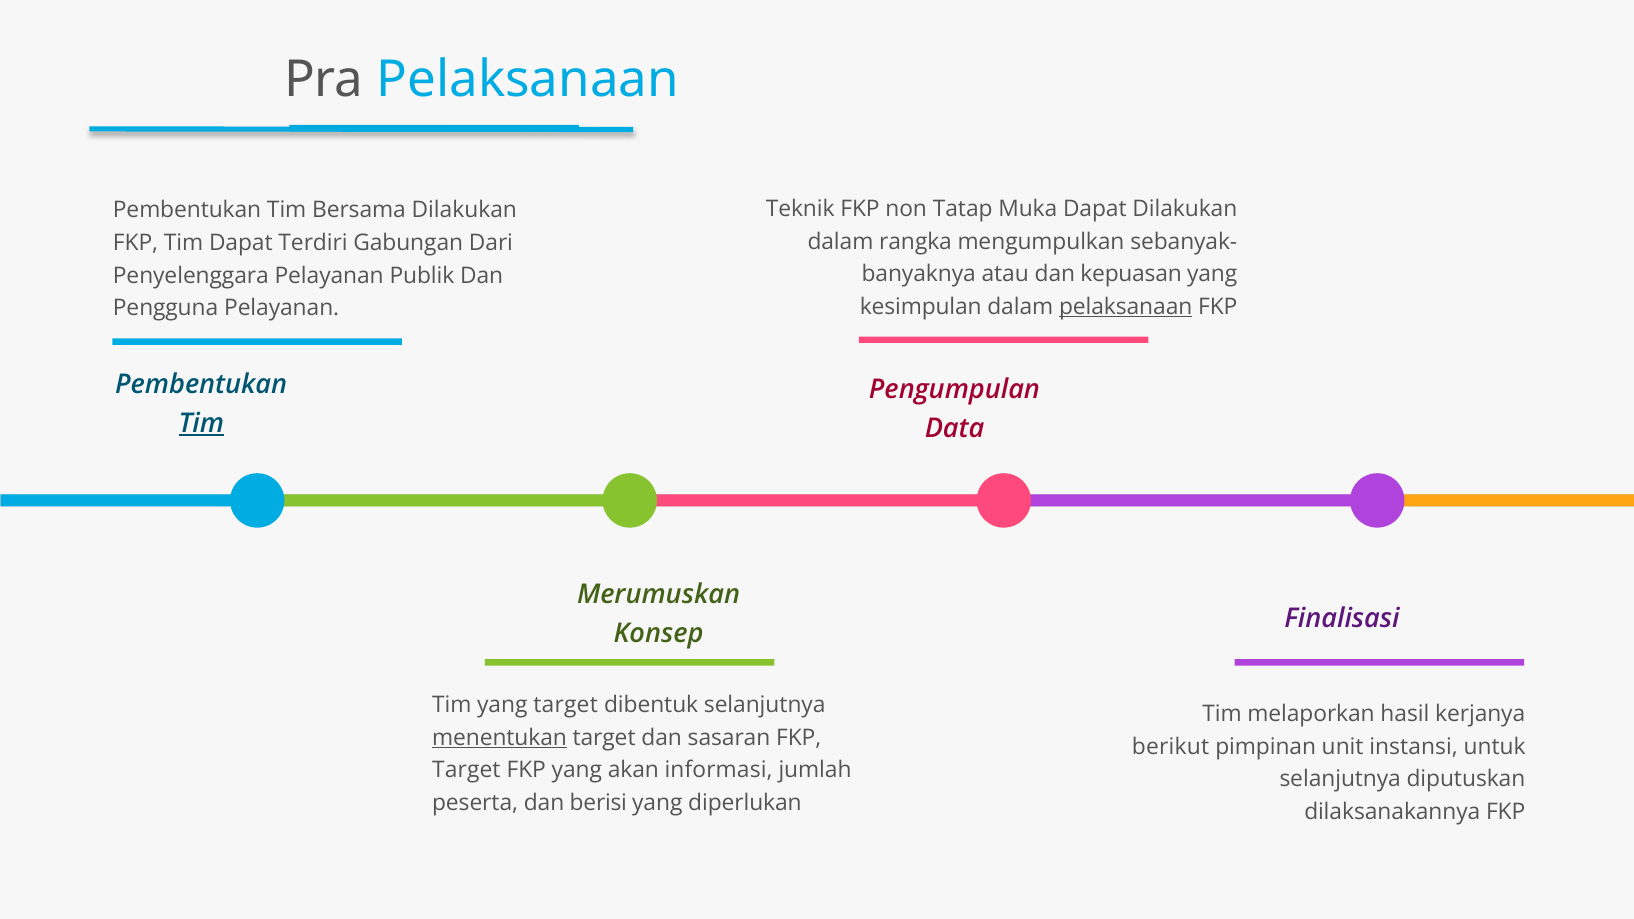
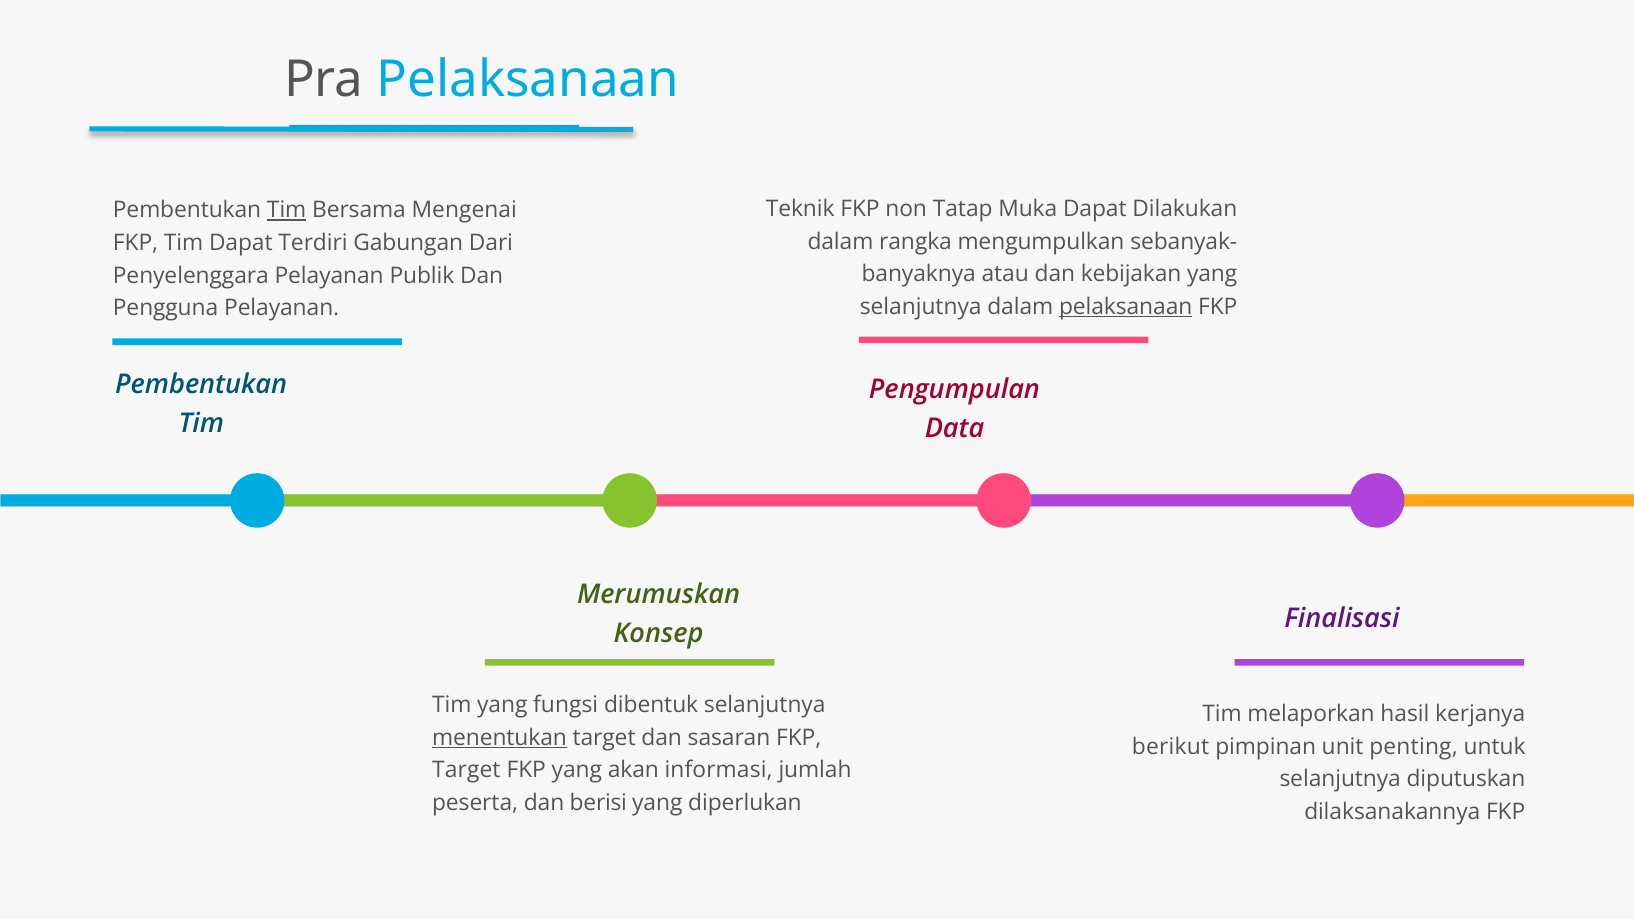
Tim underline: none -> present (287, 210)
Bersama Dilakukan: Dilakukan -> Mengenai (464, 210)
kepuasan: kepuasan -> kebijakan (1131, 274)
kesimpulan: kesimpulan -> selanjutnya (921, 307)
Tim underline: present -> none (201, 423)
yang target: target -> fungsi (566, 705)
instansi: instansi -> penting (1414, 747)
